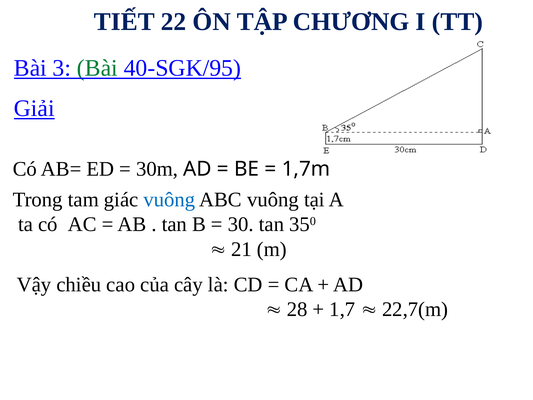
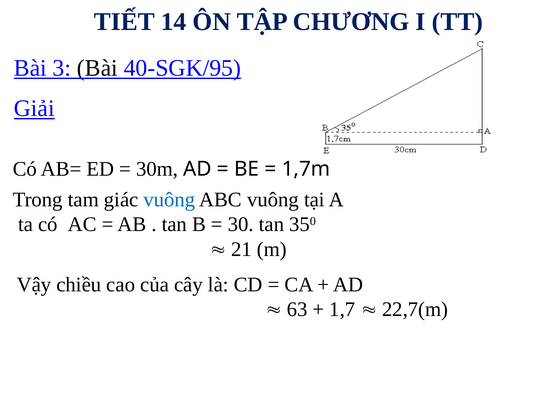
22: 22 -> 14 (174, 22)
Bài colour: green -> black (97, 68)
28: 28 -> 63 (297, 309)
